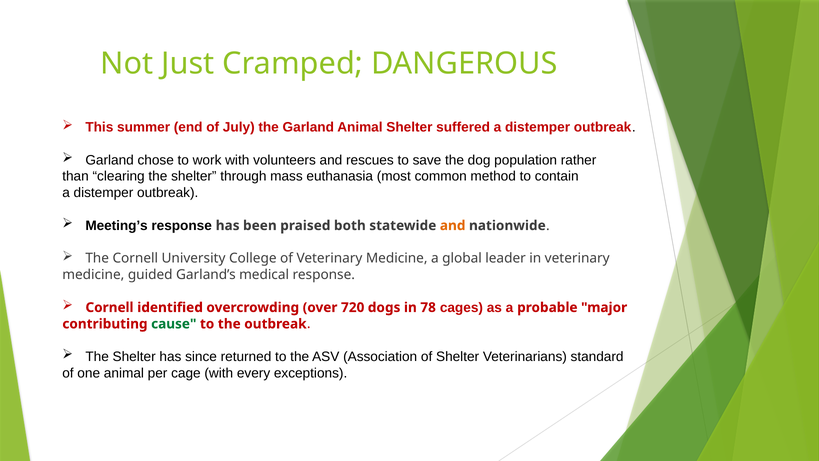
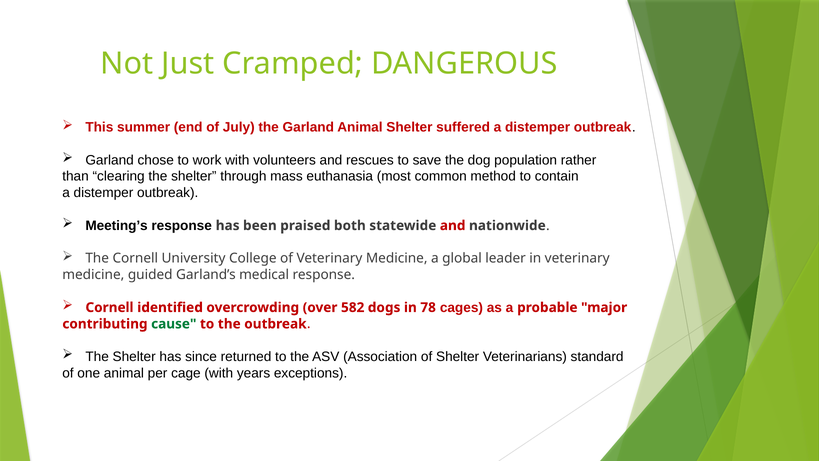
and colour: orange -> red (453, 225)
720: 720 -> 582 (353, 307)
every: every -> years (254, 373)
